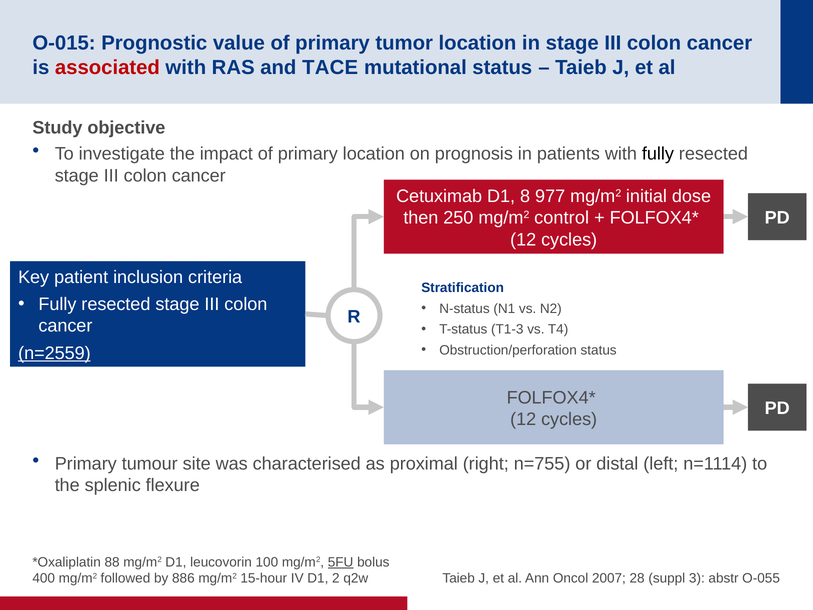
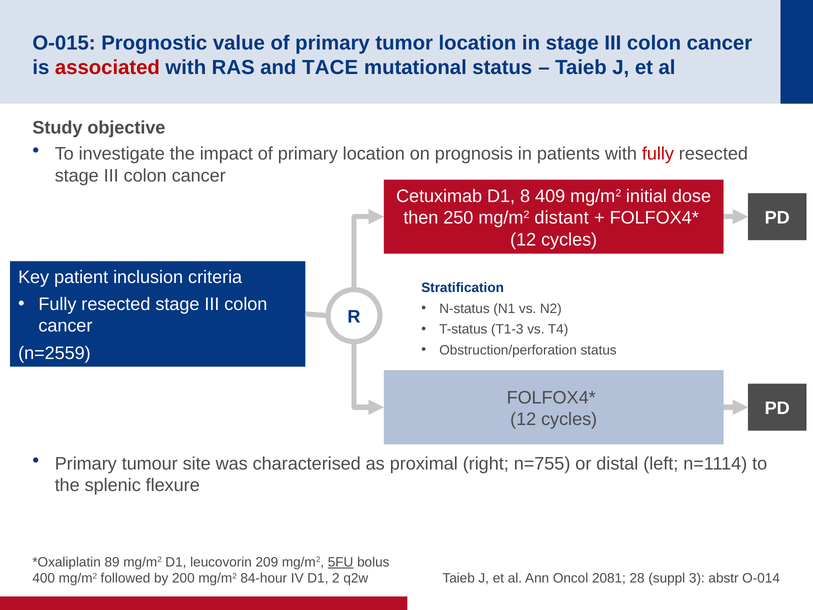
fully colour: black -> red (658, 154)
977: 977 -> 409 (550, 196)
control: control -> distant (562, 218)
n=2559 underline: present -> none (54, 353)
88: 88 -> 89 (112, 562)
100: 100 -> 209 (267, 562)
886: 886 -> 200 (183, 578)
15-hour: 15-hour -> 84-hour (264, 578)
2007: 2007 -> 2081 (609, 578)
O-055: O-055 -> O-014 (761, 578)
